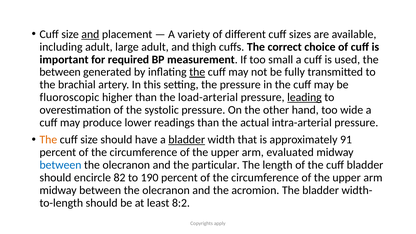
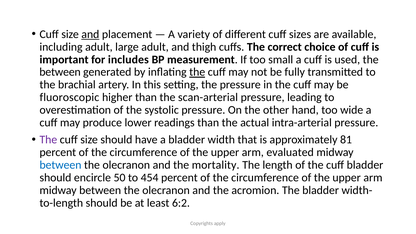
required: required -> includes (128, 59)
load-arterial: load-arterial -> scan-arterial (208, 97)
leading underline: present -> none (304, 97)
The colour: orange -> purple (48, 140)
bladder underline: present -> none (187, 140)
91: 91 -> 81 (346, 140)
particular: particular -> mortality (216, 165)
82: 82 -> 50 (120, 178)
190: 190 -> 454 (150, 178)
8:2: 8:2 -> 6:2 (181, 203)
